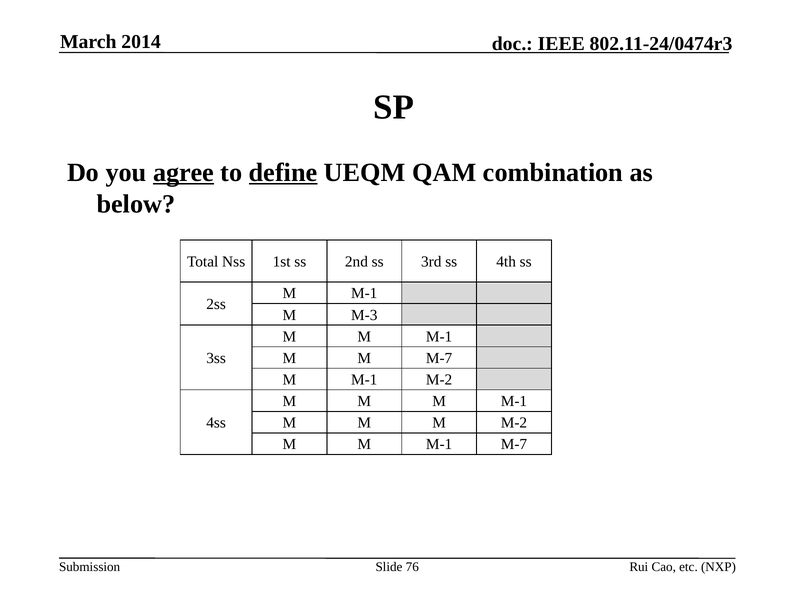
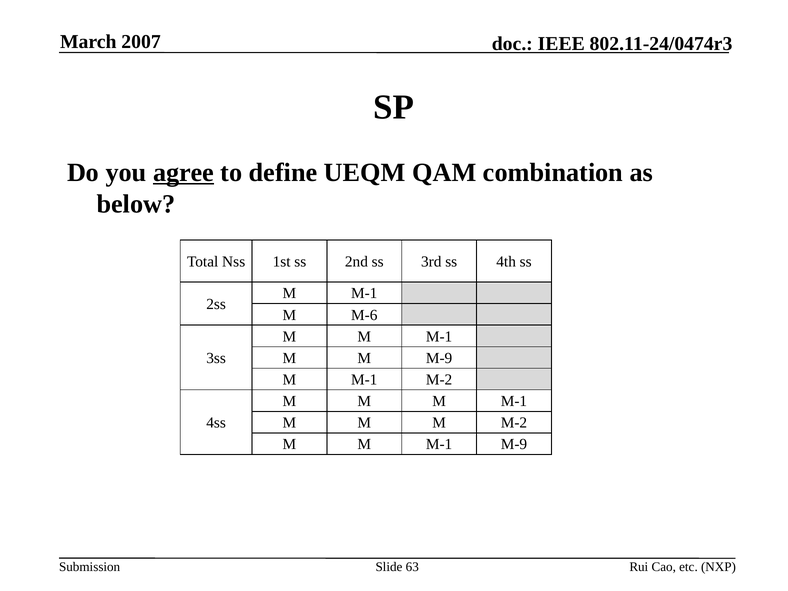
2014: 2014 -> 2007 (141, 42)
define underline: present -> none (283, 172)
M-3: M-3 -> M-6 (364, 315)
M M-7: M-7 -> M-9 (439, 358)
M-1 M-7: M-7 -> M-9 (514, 444)
76: 76 -> 63 (412, 567)
